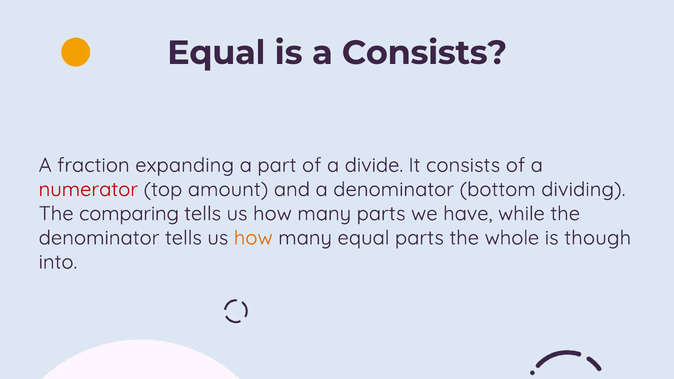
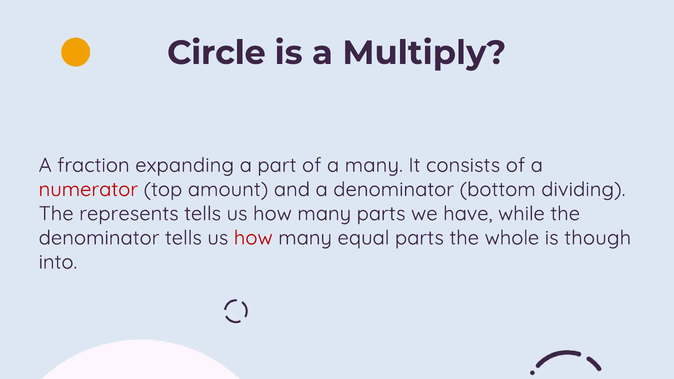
Equal: Equal -> Circle (216, 53)
a Consists: Consists -> Multiply (424, 53)
a divide: divide -> many (374, 165)
comparing: comparing -> represents (129, 214)
how colour: orange -> red (253, 238)
